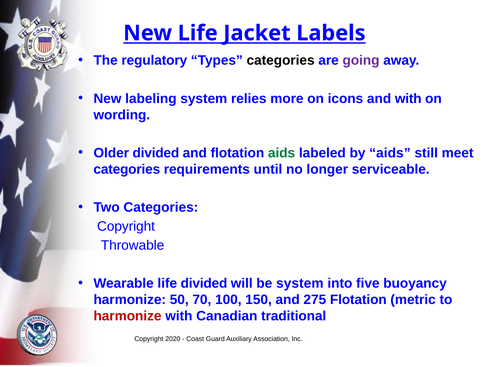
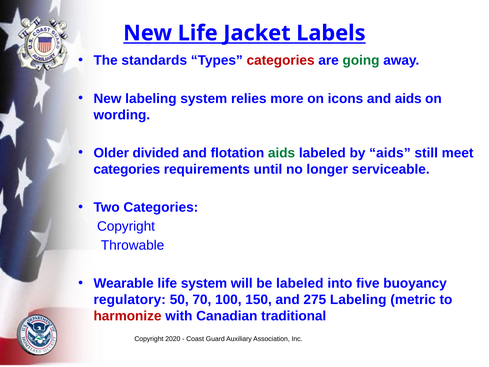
regulatory: regulatory -> standards (154, 60)
categories colour: black -> red (281, 60)
going colour: purple -> green (361, 60)
and with: with -> aids (408, 98)
life divided: divided -> system (204, 283)
be system: system -> labeled (300, 283)
harmonize: harmonize -> regulatory (130, 300)
275 Flotation: Flotation -> Labeling (358, 300)
